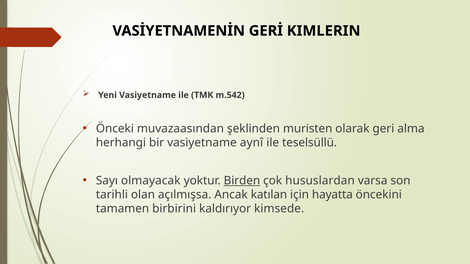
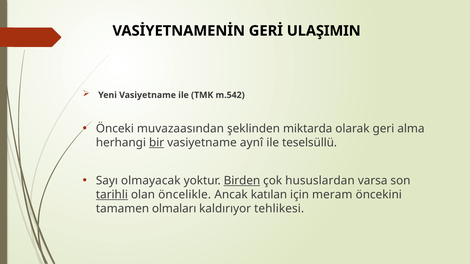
KIMLERIN: KIMLERIN -> ULAŞIMIN (324, 31)
muristen: muristen -> miktarda (308, 129)
bir underline: none -> present (157, 143)
tarihli underline: none -> present (112, 195)
açılmışsa: açılmışsa -> öncelikle (185, 195)
hayatta: hayatta -> meram (332, 195)
birbirini: birbirini -> olmaları (174, 209)
kimsede: kimsede -> tehlikesi (279, 209)
